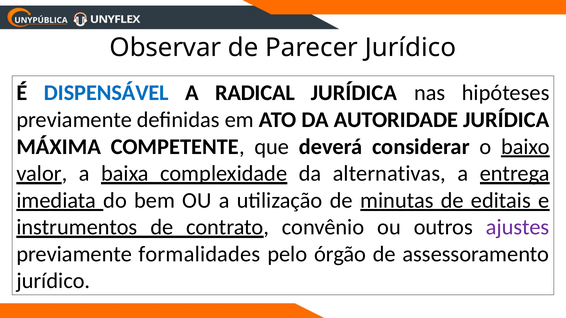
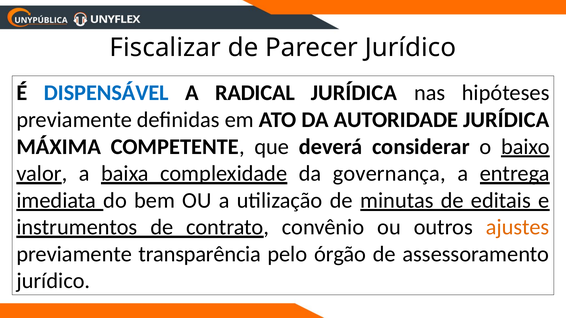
Observar: Observar -> Fiscalizar (165, 48)
alternativas: alternativas -> governança (389, 174)
ajustes colour: purple -> orange (518, 227)
formalidades: formalidades -> transparência (200, 254)
